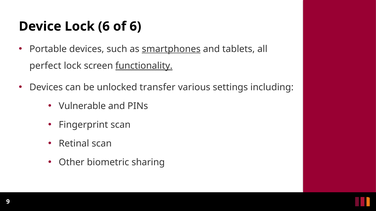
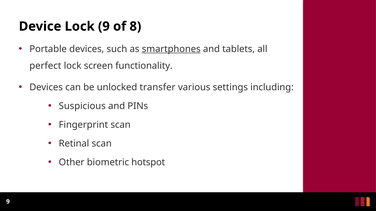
Lock 6: 6 -> 9 (104, 26)
of 6: 6 -> 8 (135, 26)
functionality underline: present -> none (144, 66)
Vulnerable: Vulnerable -> Suspicious (82, 106)
sharing: sharing -> hotspot (148, 163)
